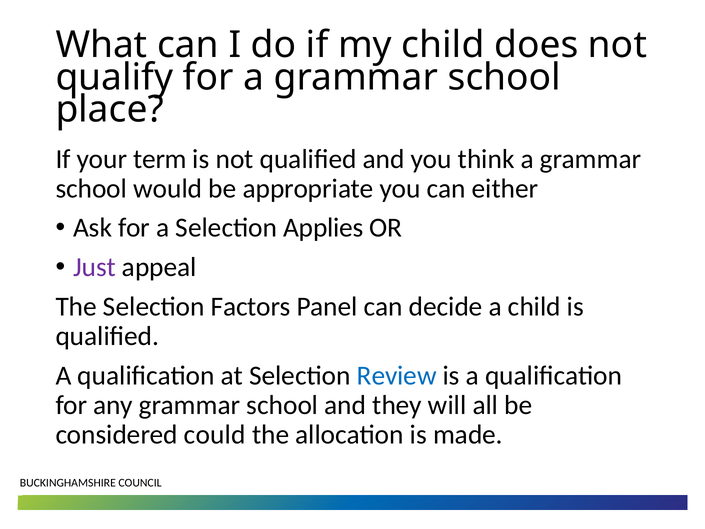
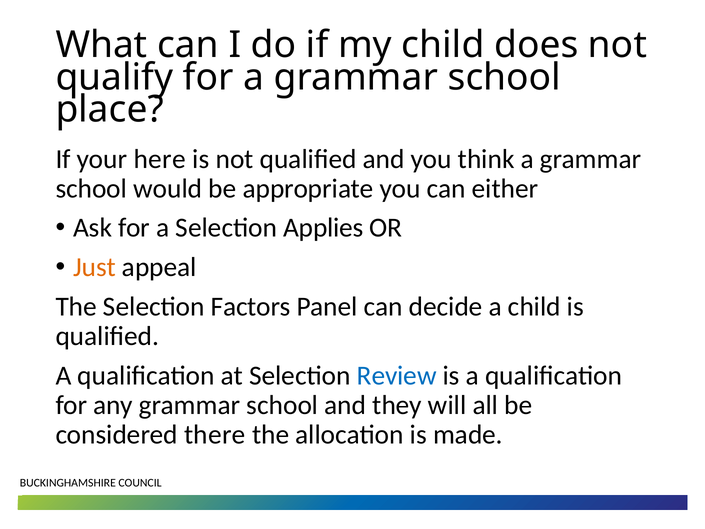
term: term -> here (160, 159)
Just colour: purple -> orange (95, 267)
could: could -> there (215, 435)
